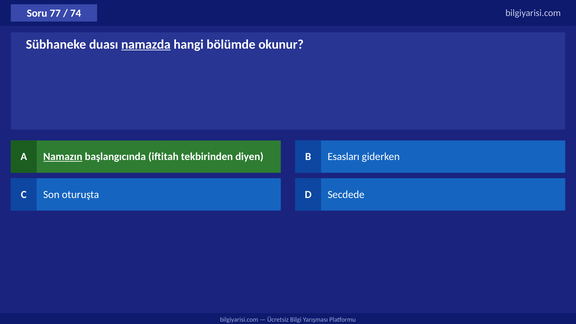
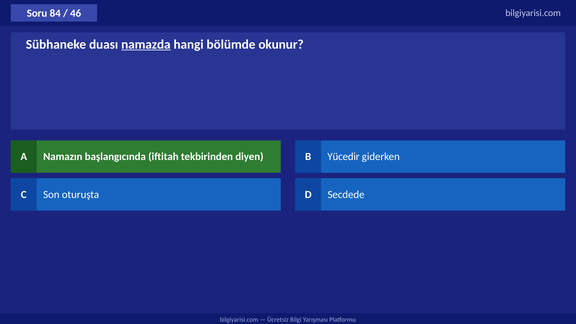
77: 77 -> 84 (55, 13)
74: 74 -> 46 (76, 13)
Namazın underline: present -> none (63, 157)
Esasları: Esasları -> Yücedir (344, 157)
